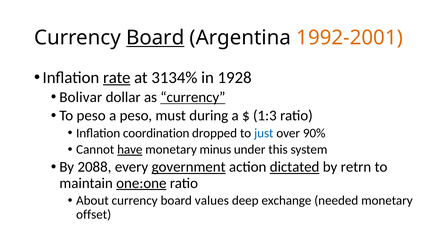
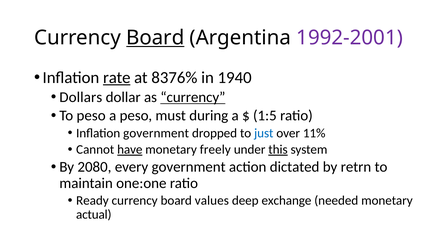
1992-2001 colour: orange -> purple (350, 38)
3134%: 3134% -> 8376% (174, 78)
1928: 1928 -> 1940 (235, 78)
Bolivar: Bolivar -> Dollars (81, 97)
1:3: 1:3 -> 1:5 (265, 116)
Inflation coordination: coordination -> government (156, 133)
90%: 90% -> 11% (314, 133)
minus: minus -> freely (215, 150)
this underline: none -> present (278, 150)
2088: 2088 -> 2080 (94, 167)
government underline: present -> none (189, 167)
dictated underline: present -> none (295, 167)
one:one underline: present -> none (141, 183)
About: About -> Ready (92, 201)
offset: offset -> actual (94, 215)
